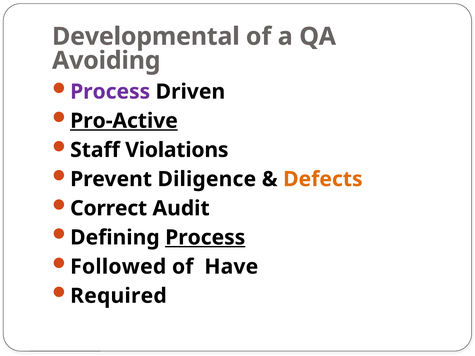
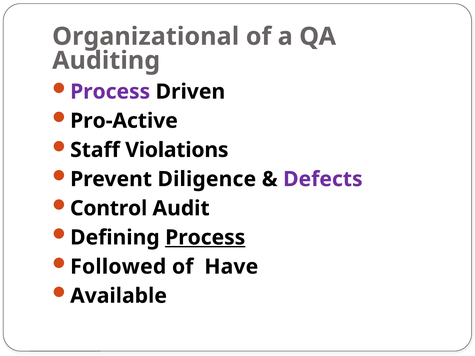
Developmental: Developmental -> Organizational (146, 37)
Avoiding: Avoiding -> Auditing (106, 61)
Pro-Active underline: present -> none (124, 121)
Defects colour: orange -> purple (323, 179)
Correct: Correct -> Control (109, 208)
Required: Required -> Available (119, 296)
